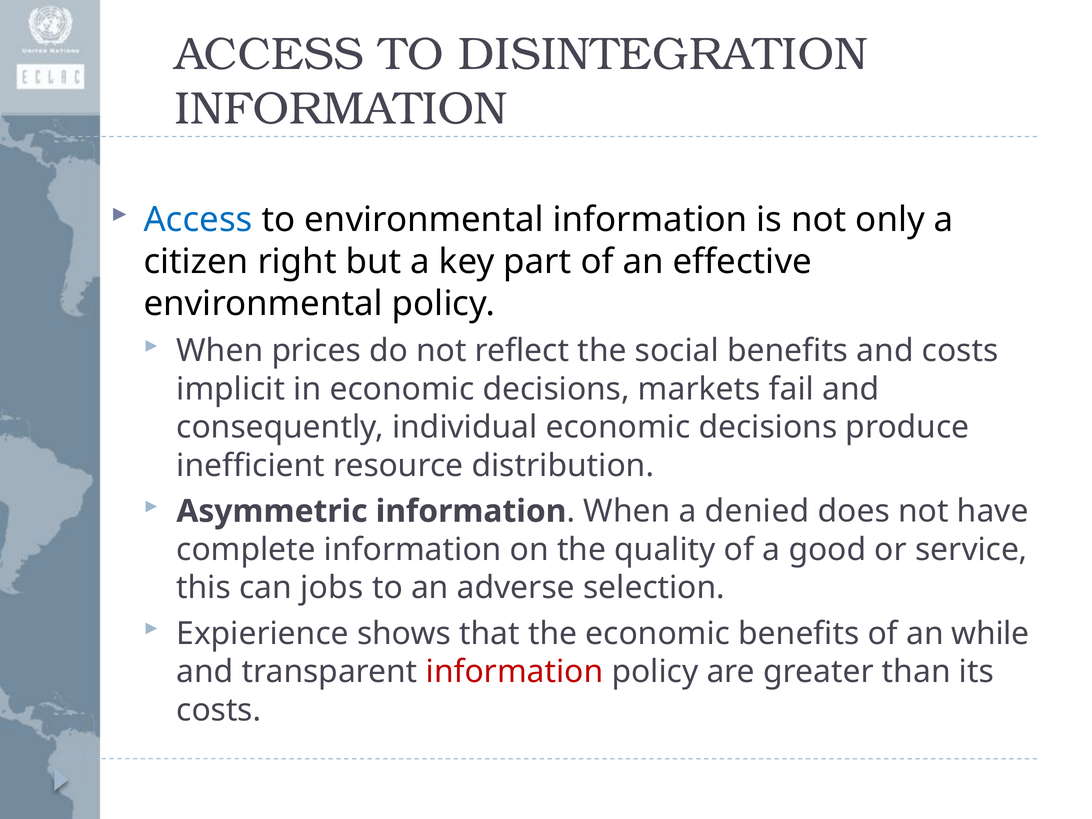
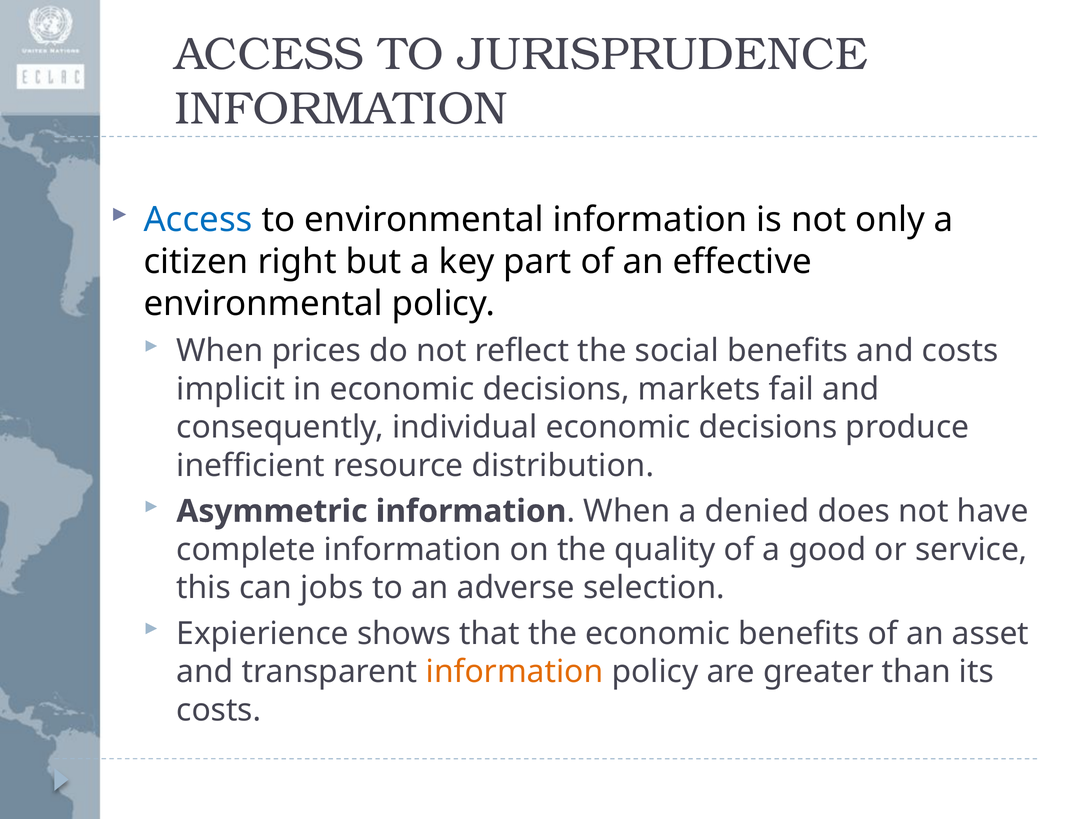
DISINTEGRATION: DISINTEGRATION -> JURISPRUDENCE (663, 54)
while: while -> asset (990, 634)
information colour: red -> orange (515, 672)
